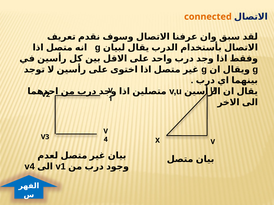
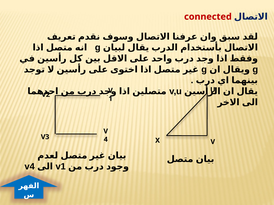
connected colour: orange -> red (208, 17)
